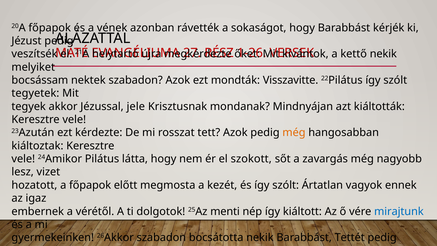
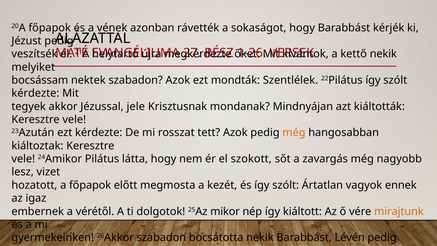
Visszavitte: Visszavitte -> Szentlélek (290, 80)
tegyetek: tegyetek -> kérdezte (35, 93)
menti: menti -> mikor (225, 211)
mirajtunk colour: blue -> orange (399, 211)
Tettét: Tettét -> Lévén (350, 237)
